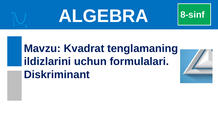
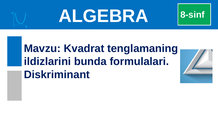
uchun: uchun -> bunda (90, 61)
